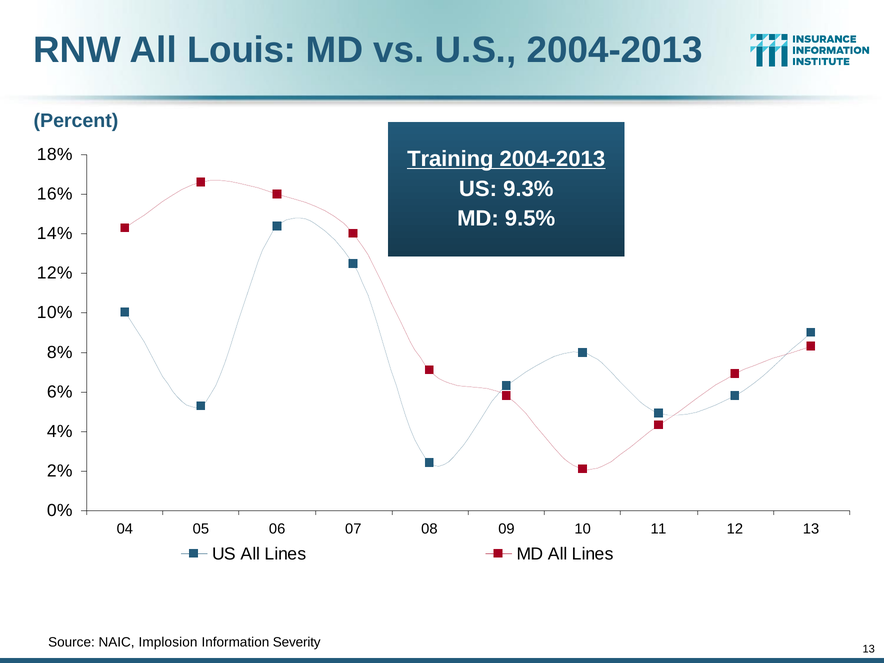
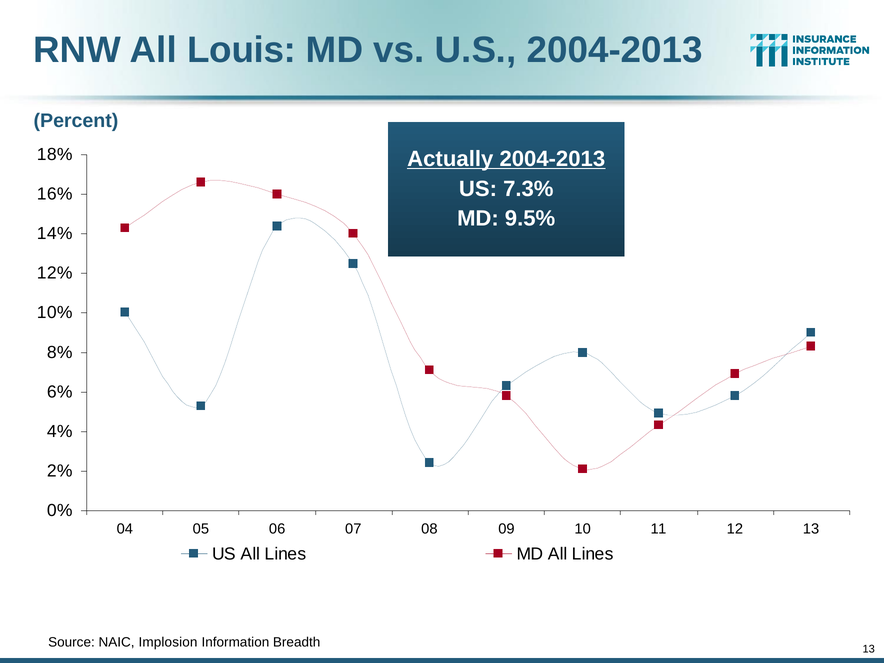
Training: Training -> Actually (450, 159)
9.3%: 9.3% -> 7.3% (528, 189)
Severity: Severity -> Breadth (297, 642)
